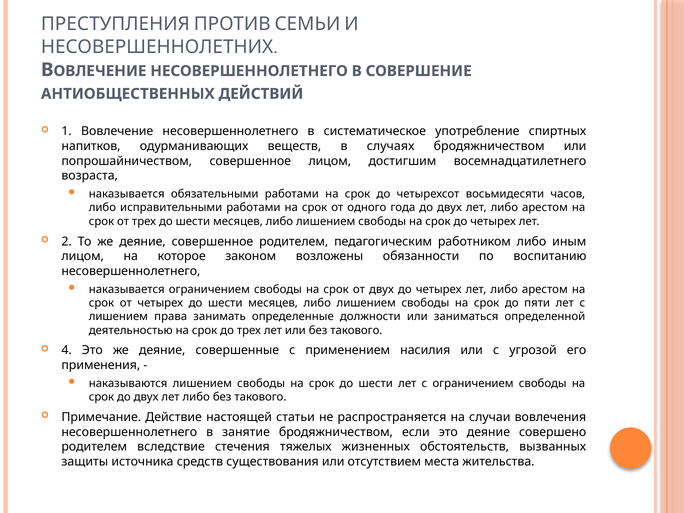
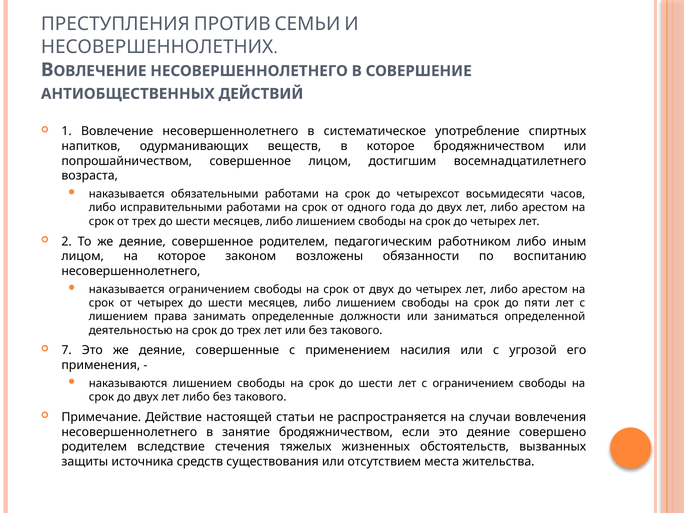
в случаях: случаях -> которое (391, 146)
4: 4 -> 7 (67, 350)
